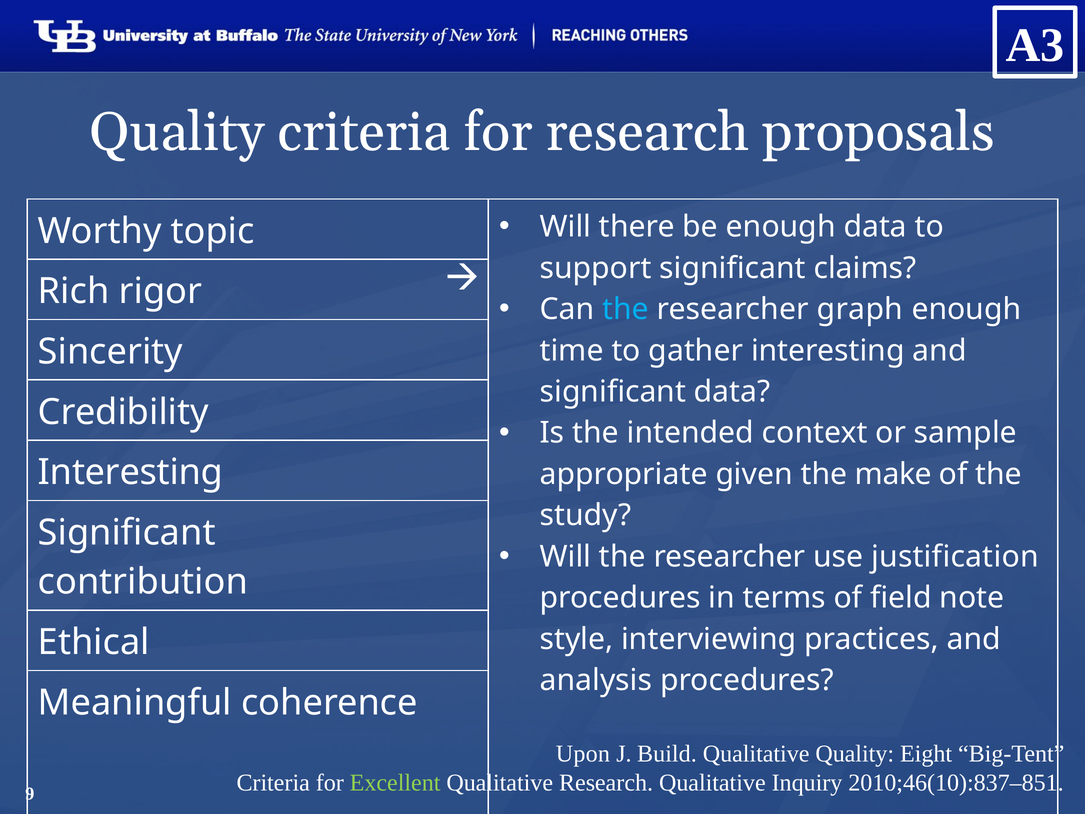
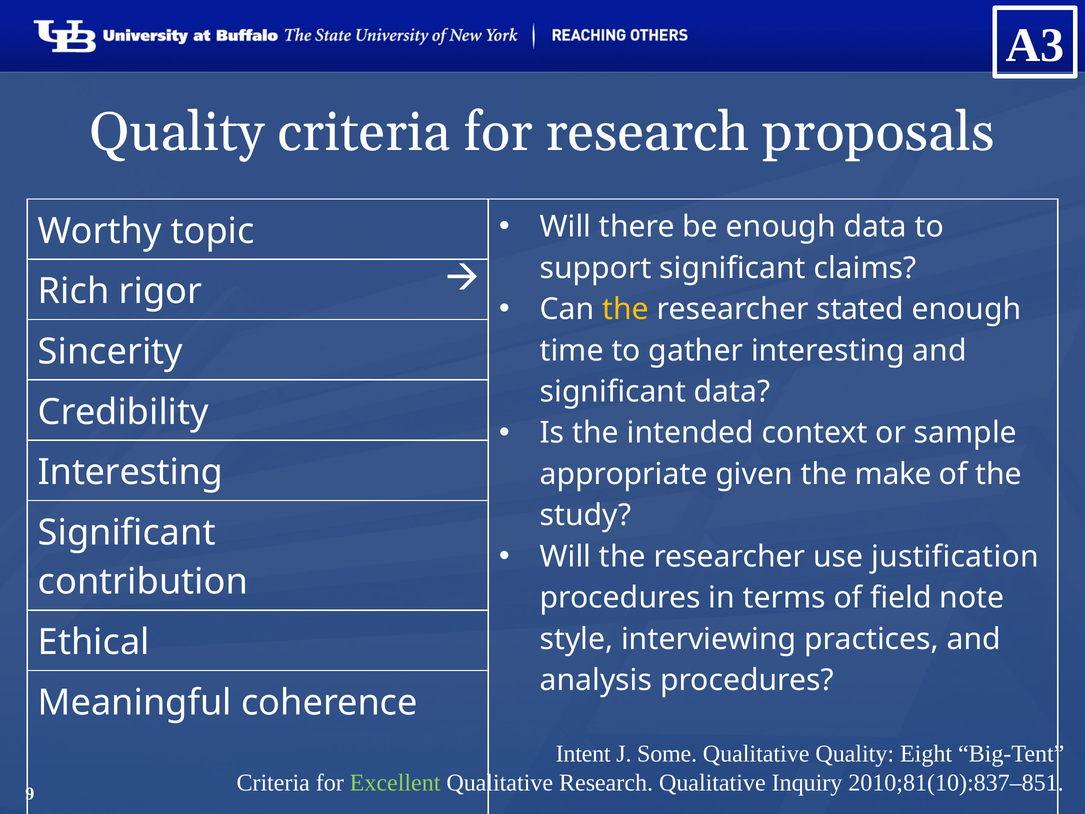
the colour: light blue -> yellow (626, 309)
graph: graph -> stated (860, 309)
Upon: Upon -> Intent (583, 754)
Build: Build -> Some (667, 754)
2010;46(10):837–851: 2010;46(10):837–851 -> 2010;81(10):837–851 (956, 783)
